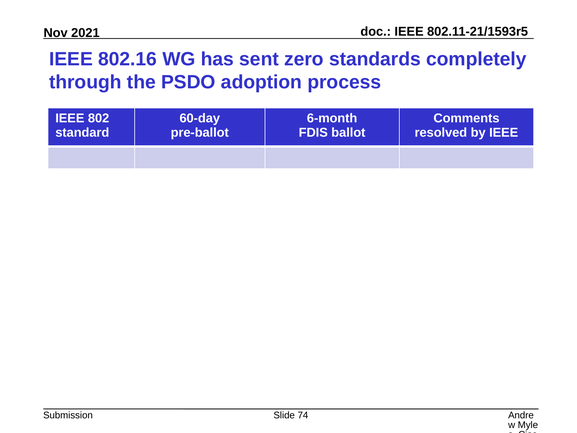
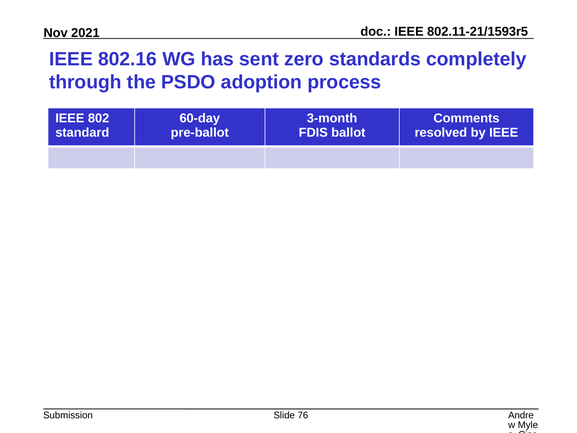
6-month: 6-month -> 3-month (332, 118)
74: 74 -> 76 (303, 415)
